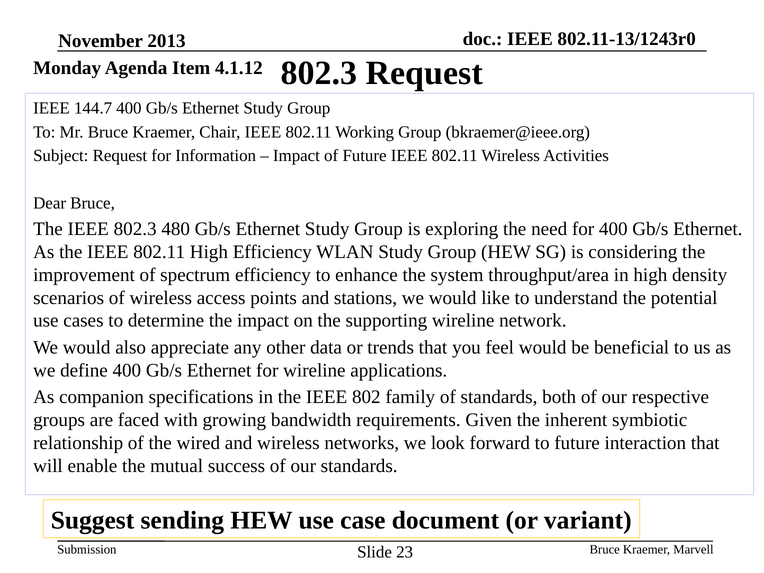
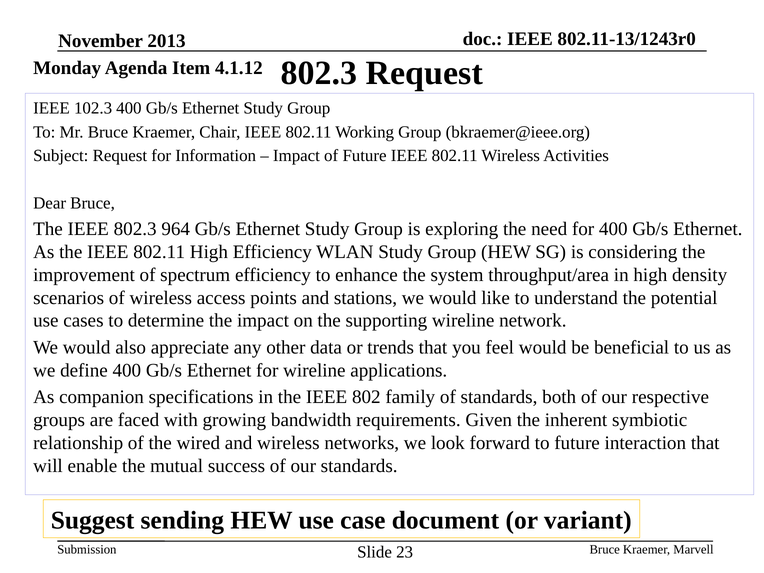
144.7: 144.7 -> 102.3 (93, 108)
480: 480 -> 964 (176, 229)
